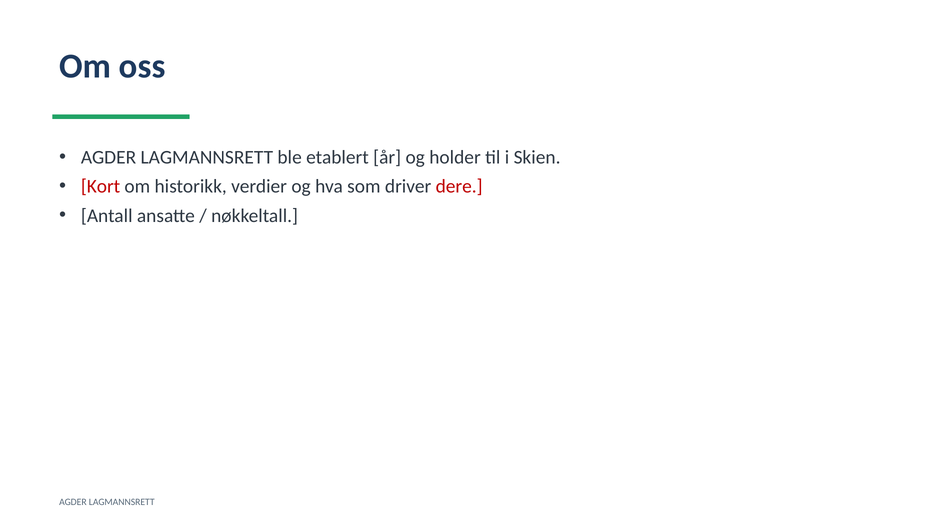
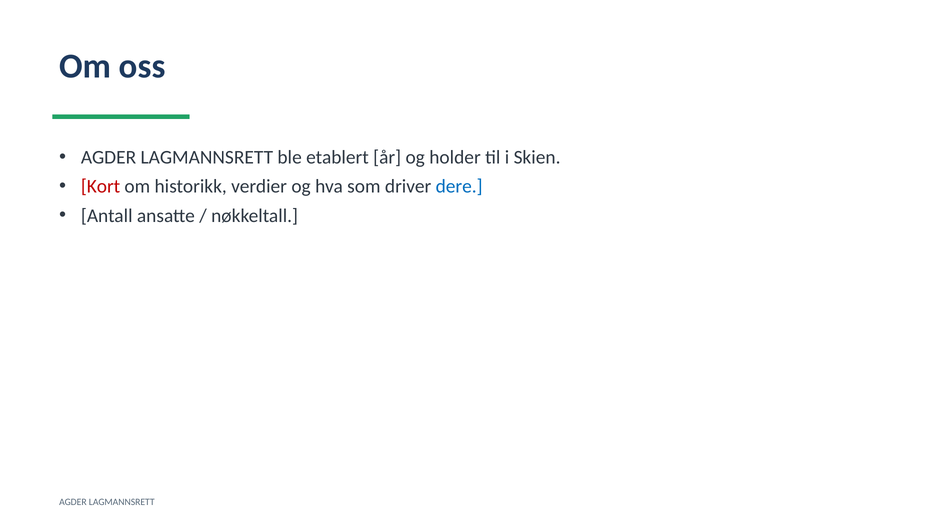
dere colour: red -> blue (459, 187)
